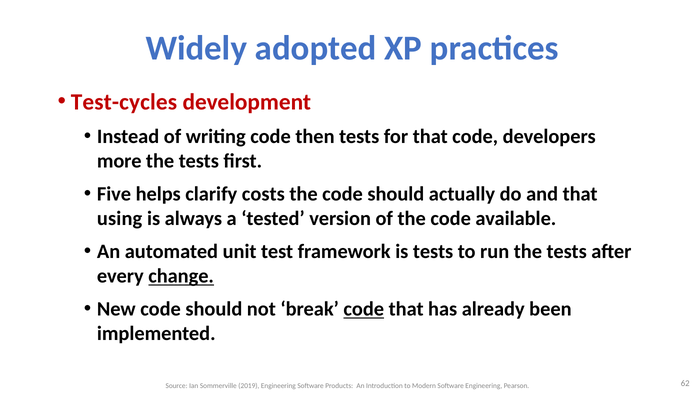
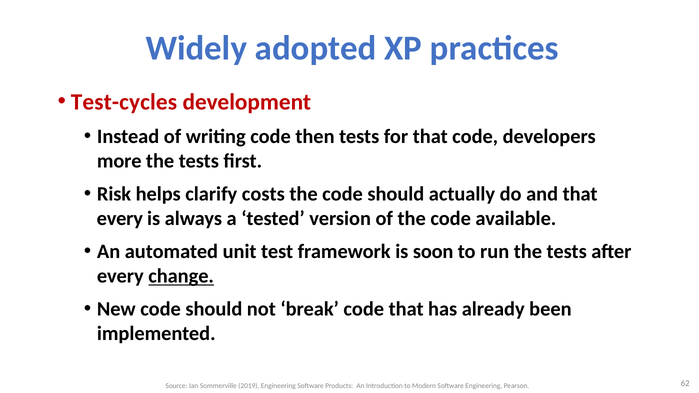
Five: Five -> Risk (114, 194)
using: using -> every (120, 219)
is tests: tests -> soon (433, 252)
code underline: present -> none (364, 309)
